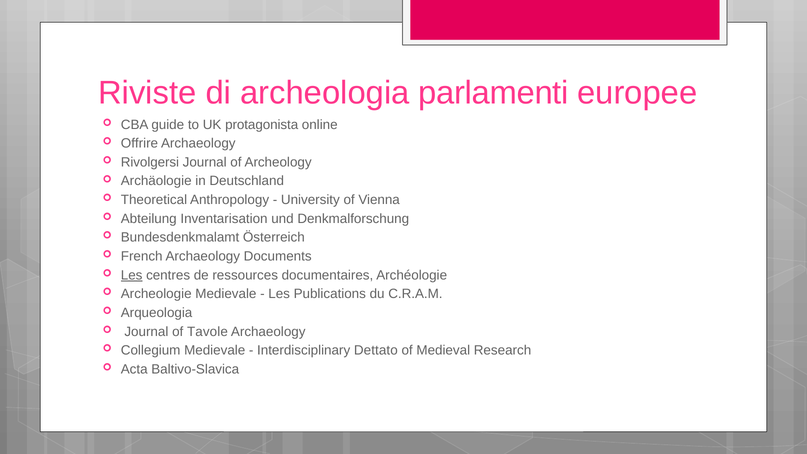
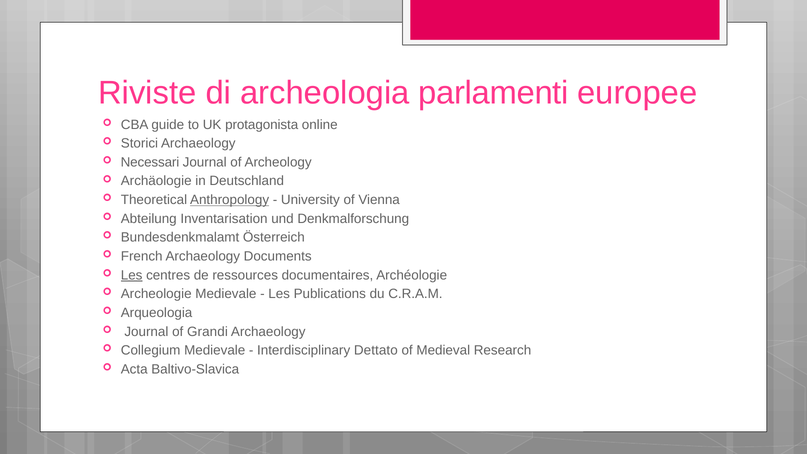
Offrire: Offrire -> Storici (139, 143)
Rivolgersi: Rivolgersi -> Necessari (150, 162)
Anthropology underline: none -> present (230, 200)
Tavole: Tavole -> Grandi (207, 332)
